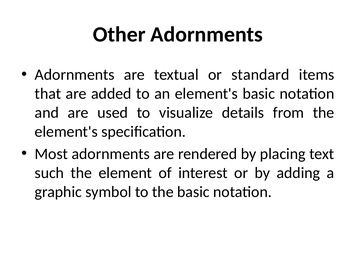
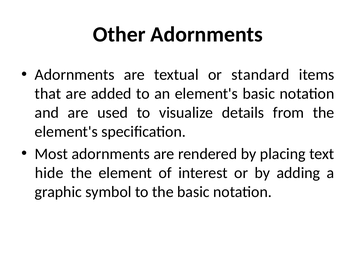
such: such -> hide (49, 173)
